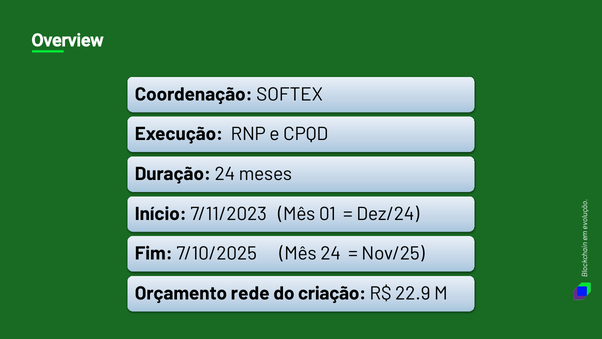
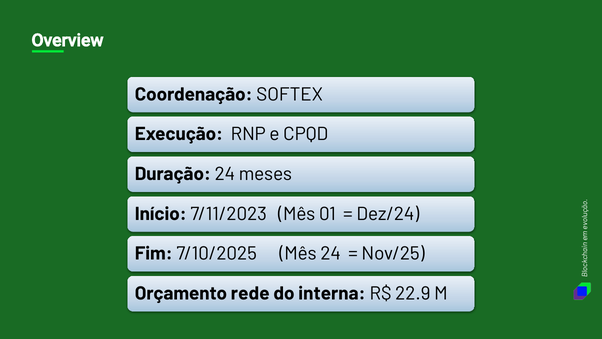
criação: criação -> interna (332, 293)
